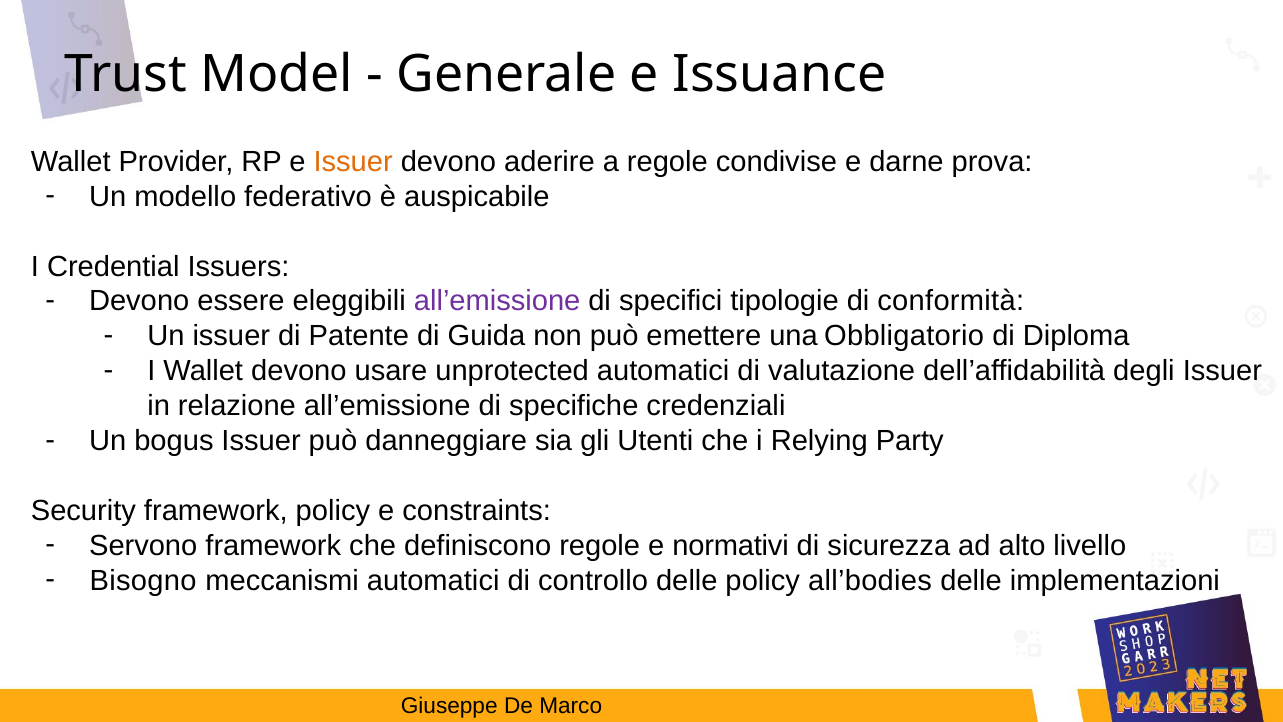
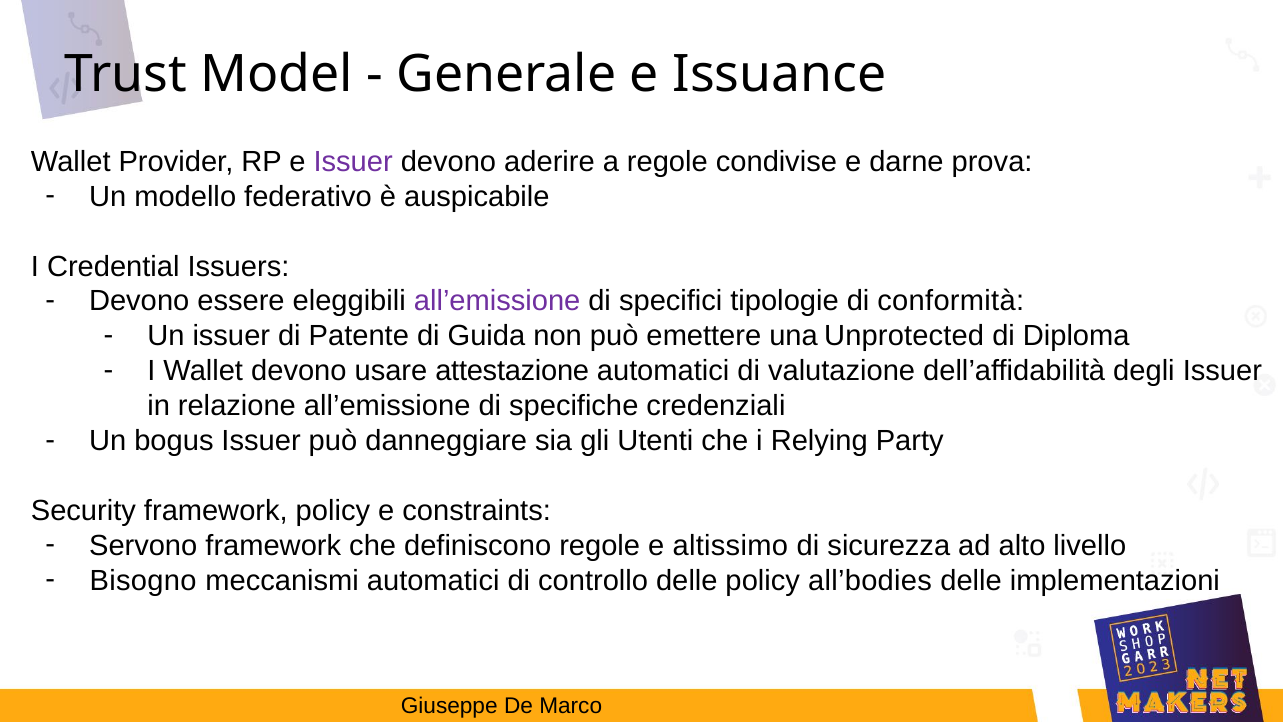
Issuer colour: orange -> purple (353, 162)
Obbligatorio: Obbligatorio -> Unprotected (904, 336)
unprotected: unprotected -> attestazione (512, 371)
normativi: normativi -> altissimo (730, 546)
